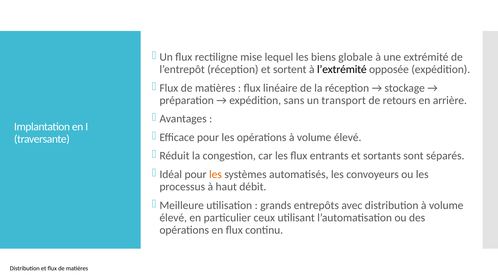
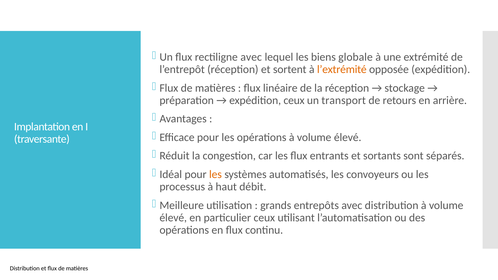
rectiligne mise: mise -> avec (251, 57)
l’extrémité colour: black -> orange (342, 69)
expédition sans: sans -> ceux (294, 100)
